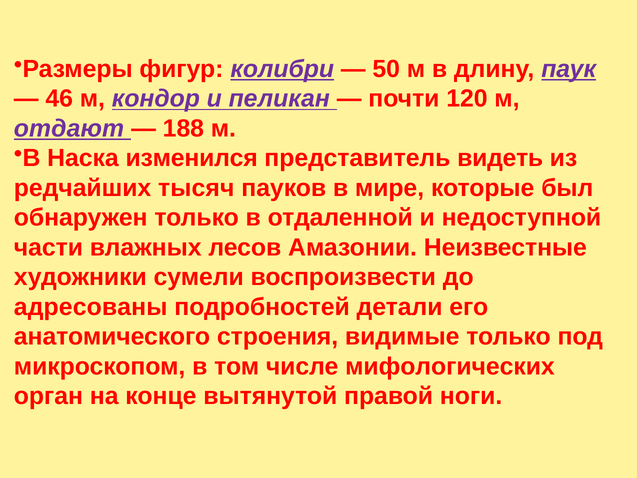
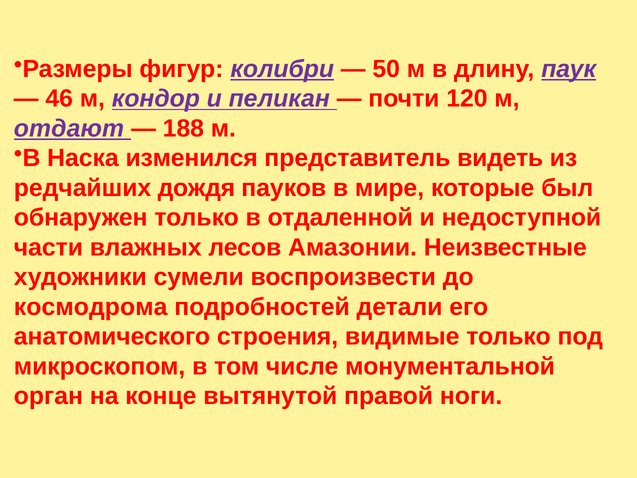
тысяч: тысяч -> дождя (196, 188)
адресованы: адресованы -> космодрома (91, 307)
мифологических: мифологических -> монументальной (450, 366)
